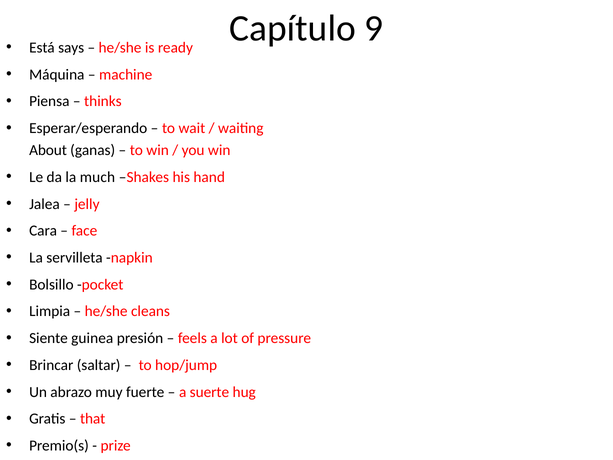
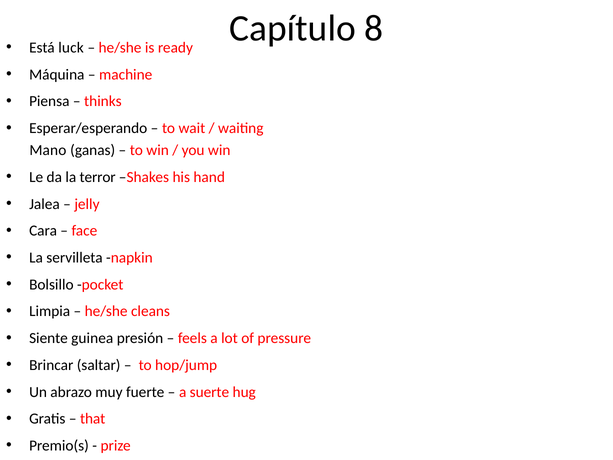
9: 9 -> 8 (374, 28)
says: says -> luck (71, 48)
About: About -> Mano (48, 150)
much: much -> terror (98, 177)
